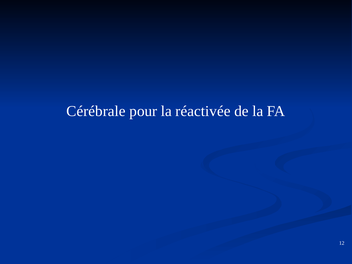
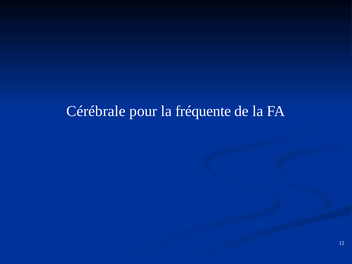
réactivée: réactivée -> fréquente (203, 111)
